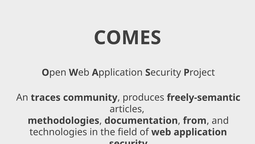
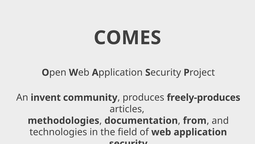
traces: traces -> invent (46, 97)
freely-semantic: freely-semantic -> freely-produces (204, 97)
